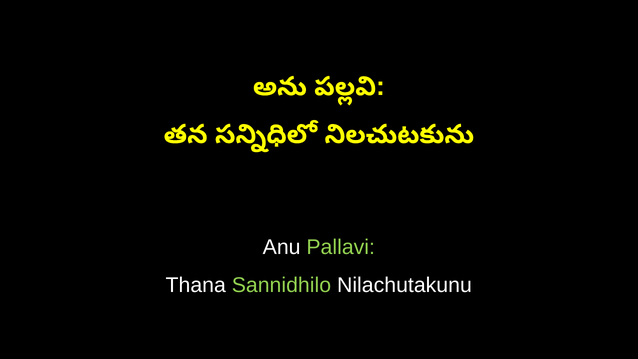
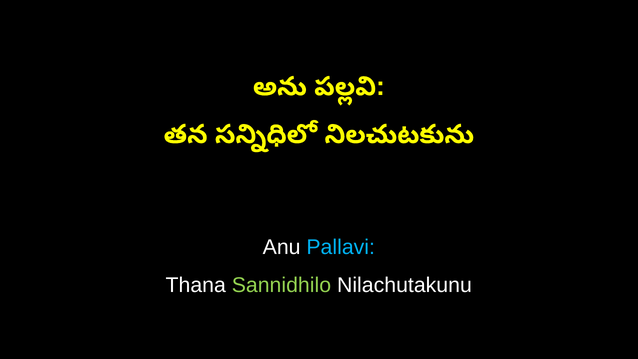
Pallavi colour: light green -> light blue (341, 247)
